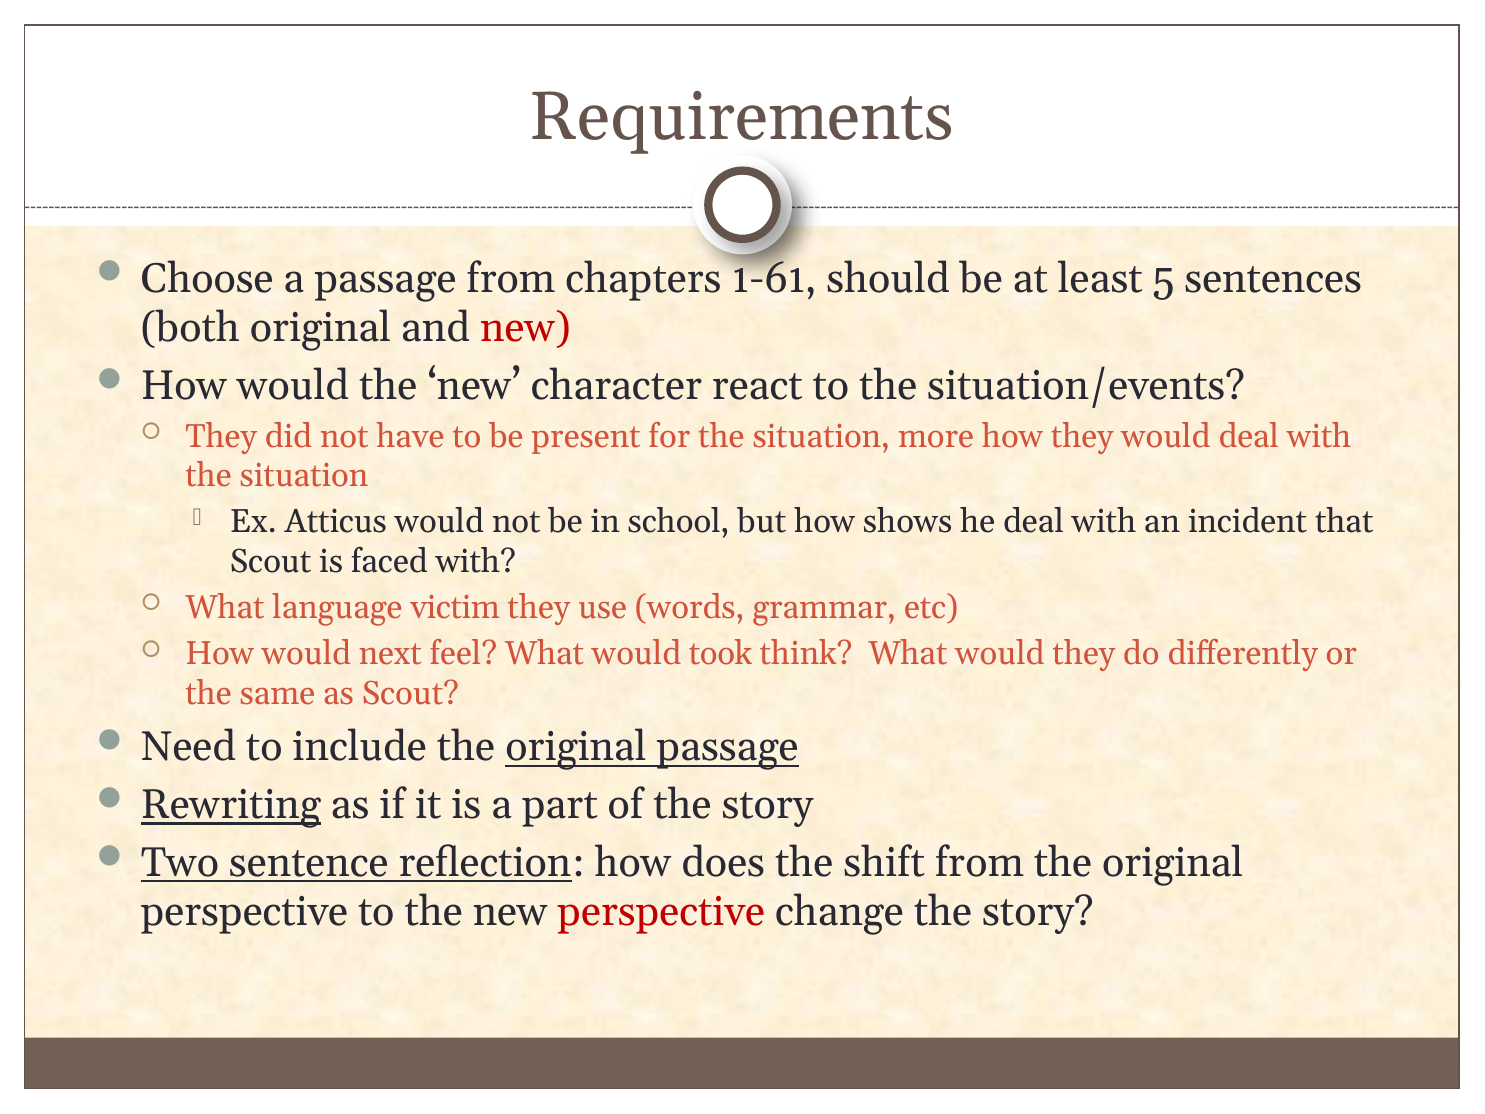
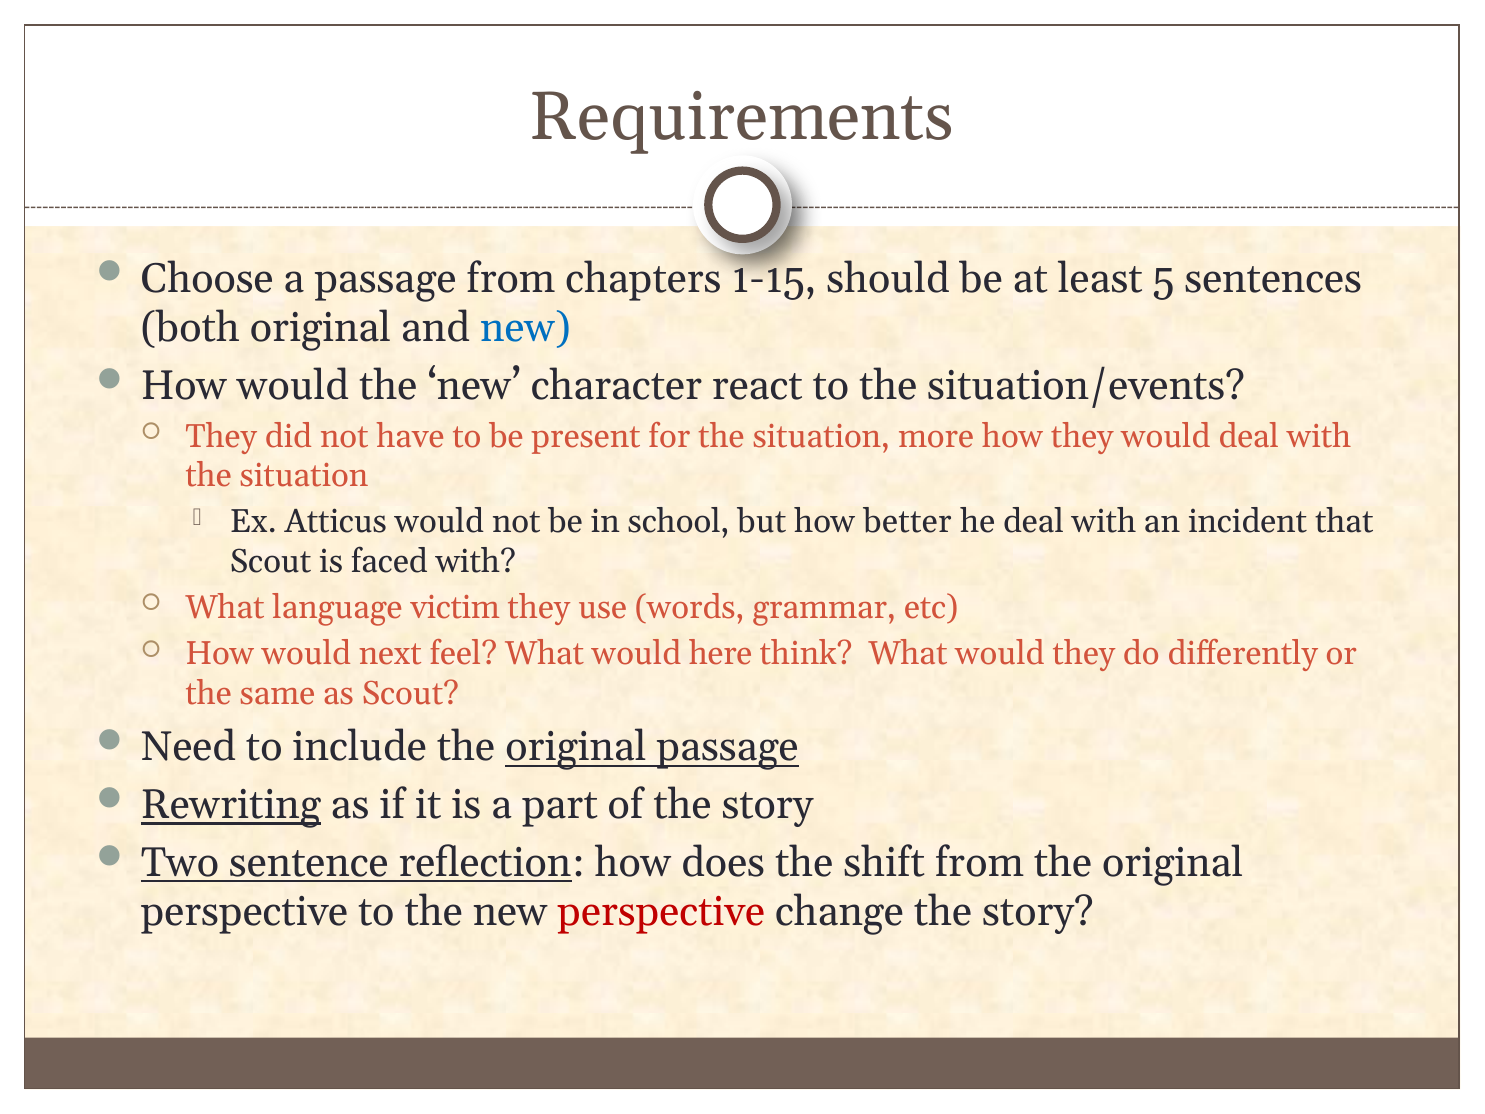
1-61: 1-61 -> 1-15 (774, 278)
new colour: red -> blue (525, 328)
shows: shows -> better (908, 522)
took: took -> here (721, 654)
